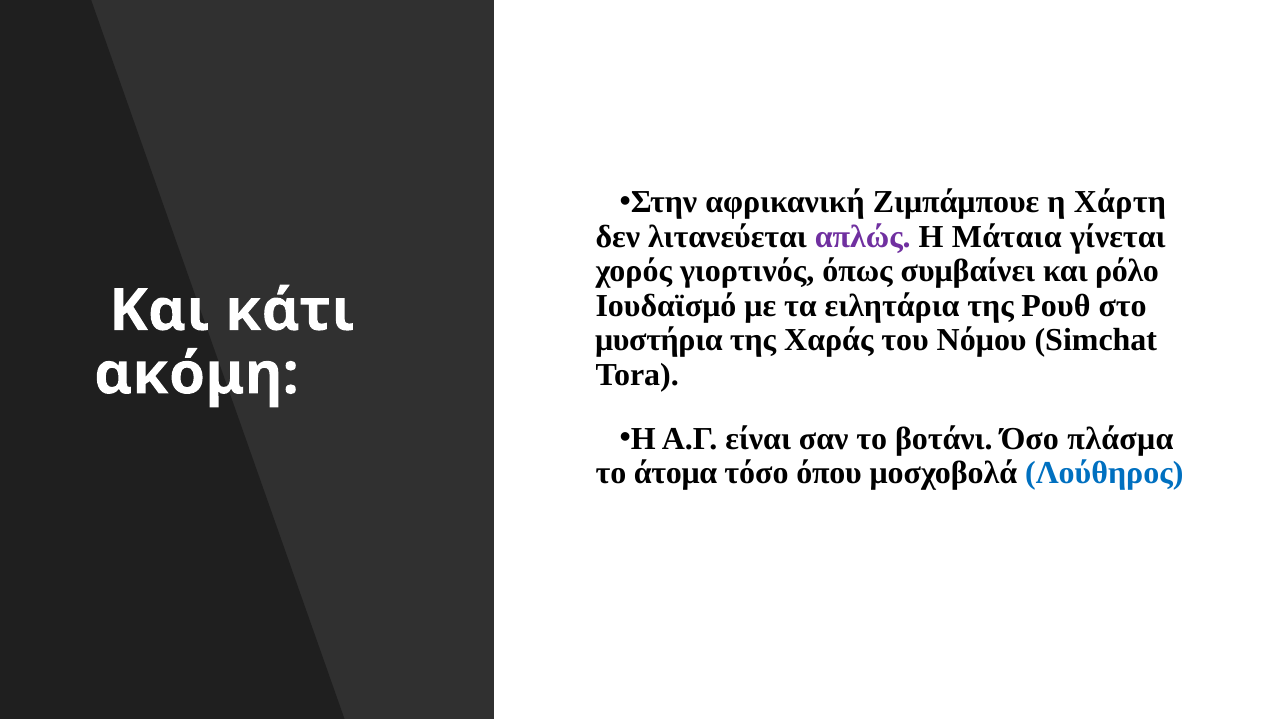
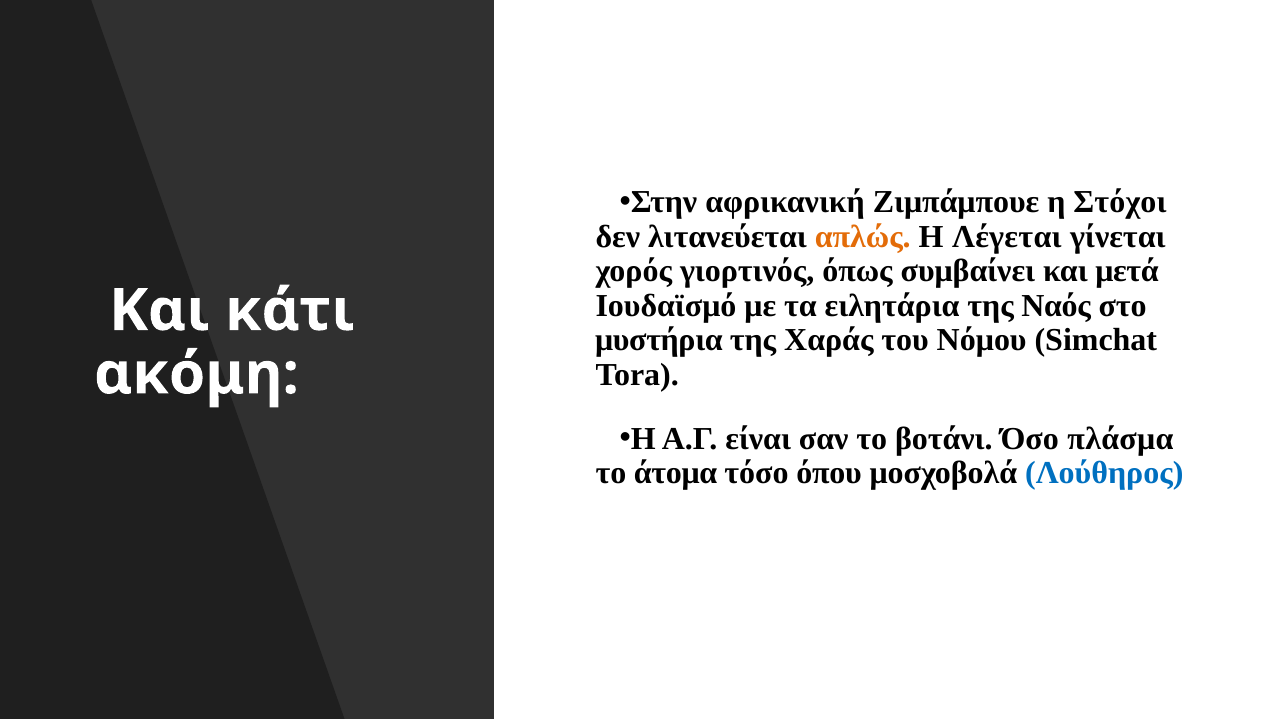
Χάρτη: Χάρτη -> Στόχοι (1120, 203)
απλώς colour: purple -> orange (863, 237)
Μάταια: Μάταια -> Λέγεται (1007, 237)
ρόλο: ρόλο -> μετά (1127, 272)
Ρουθ: Ρουθ -> Ναός (1056, 306)
